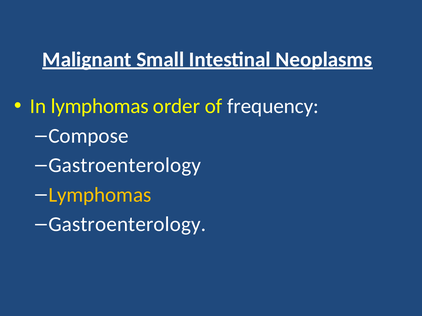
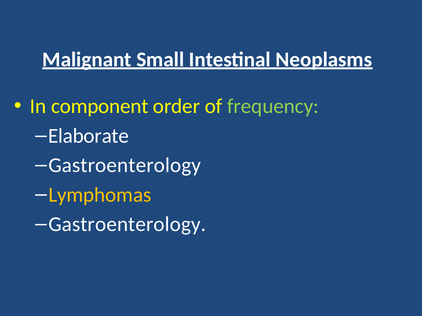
In lymphomas: lymphomas -> component (100, 107)
frequency colour: white -> light green (273, 107)
Compose: Compose -> Elaborate (89, 136)
